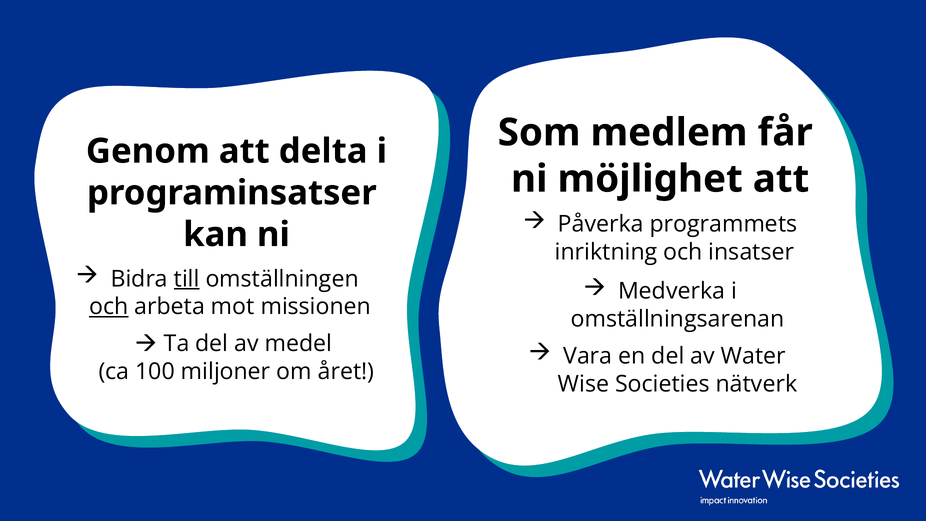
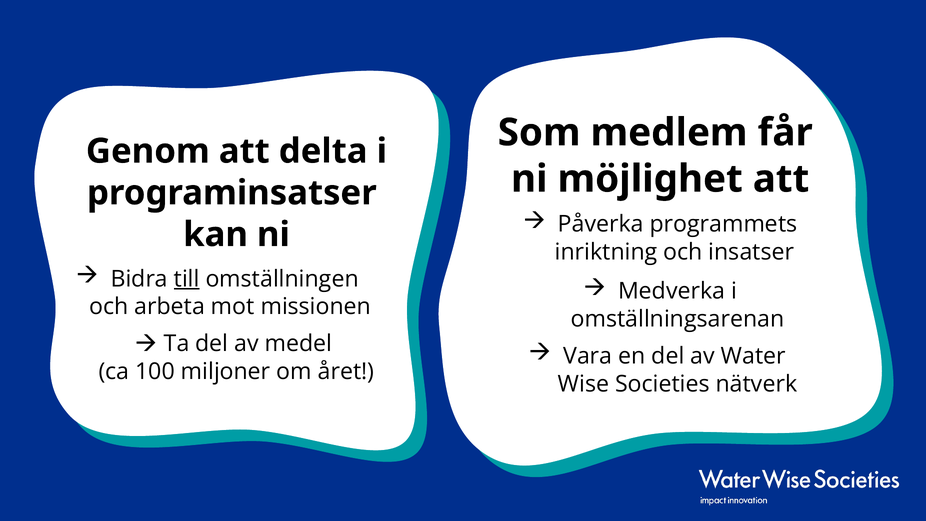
och underline: present -> none (109, 307)
